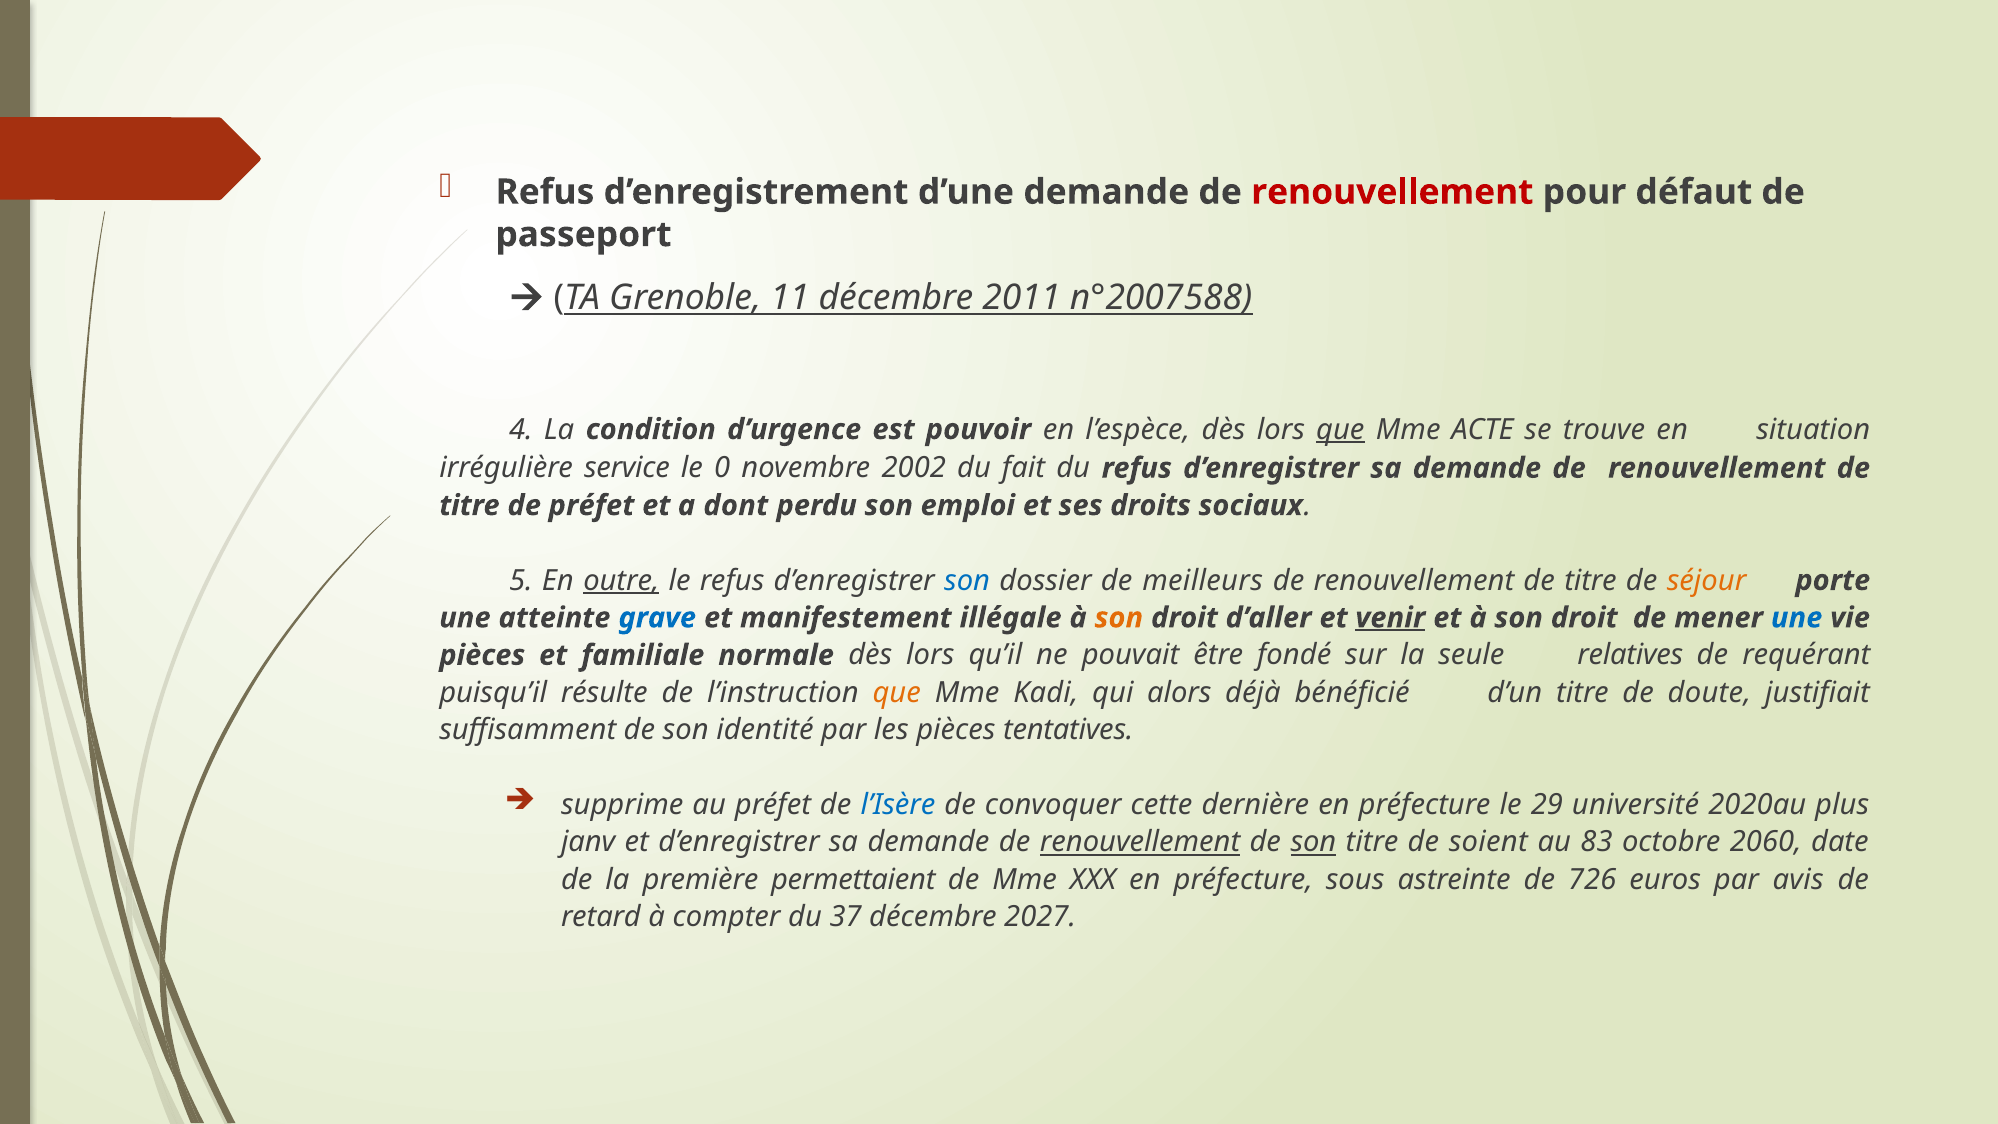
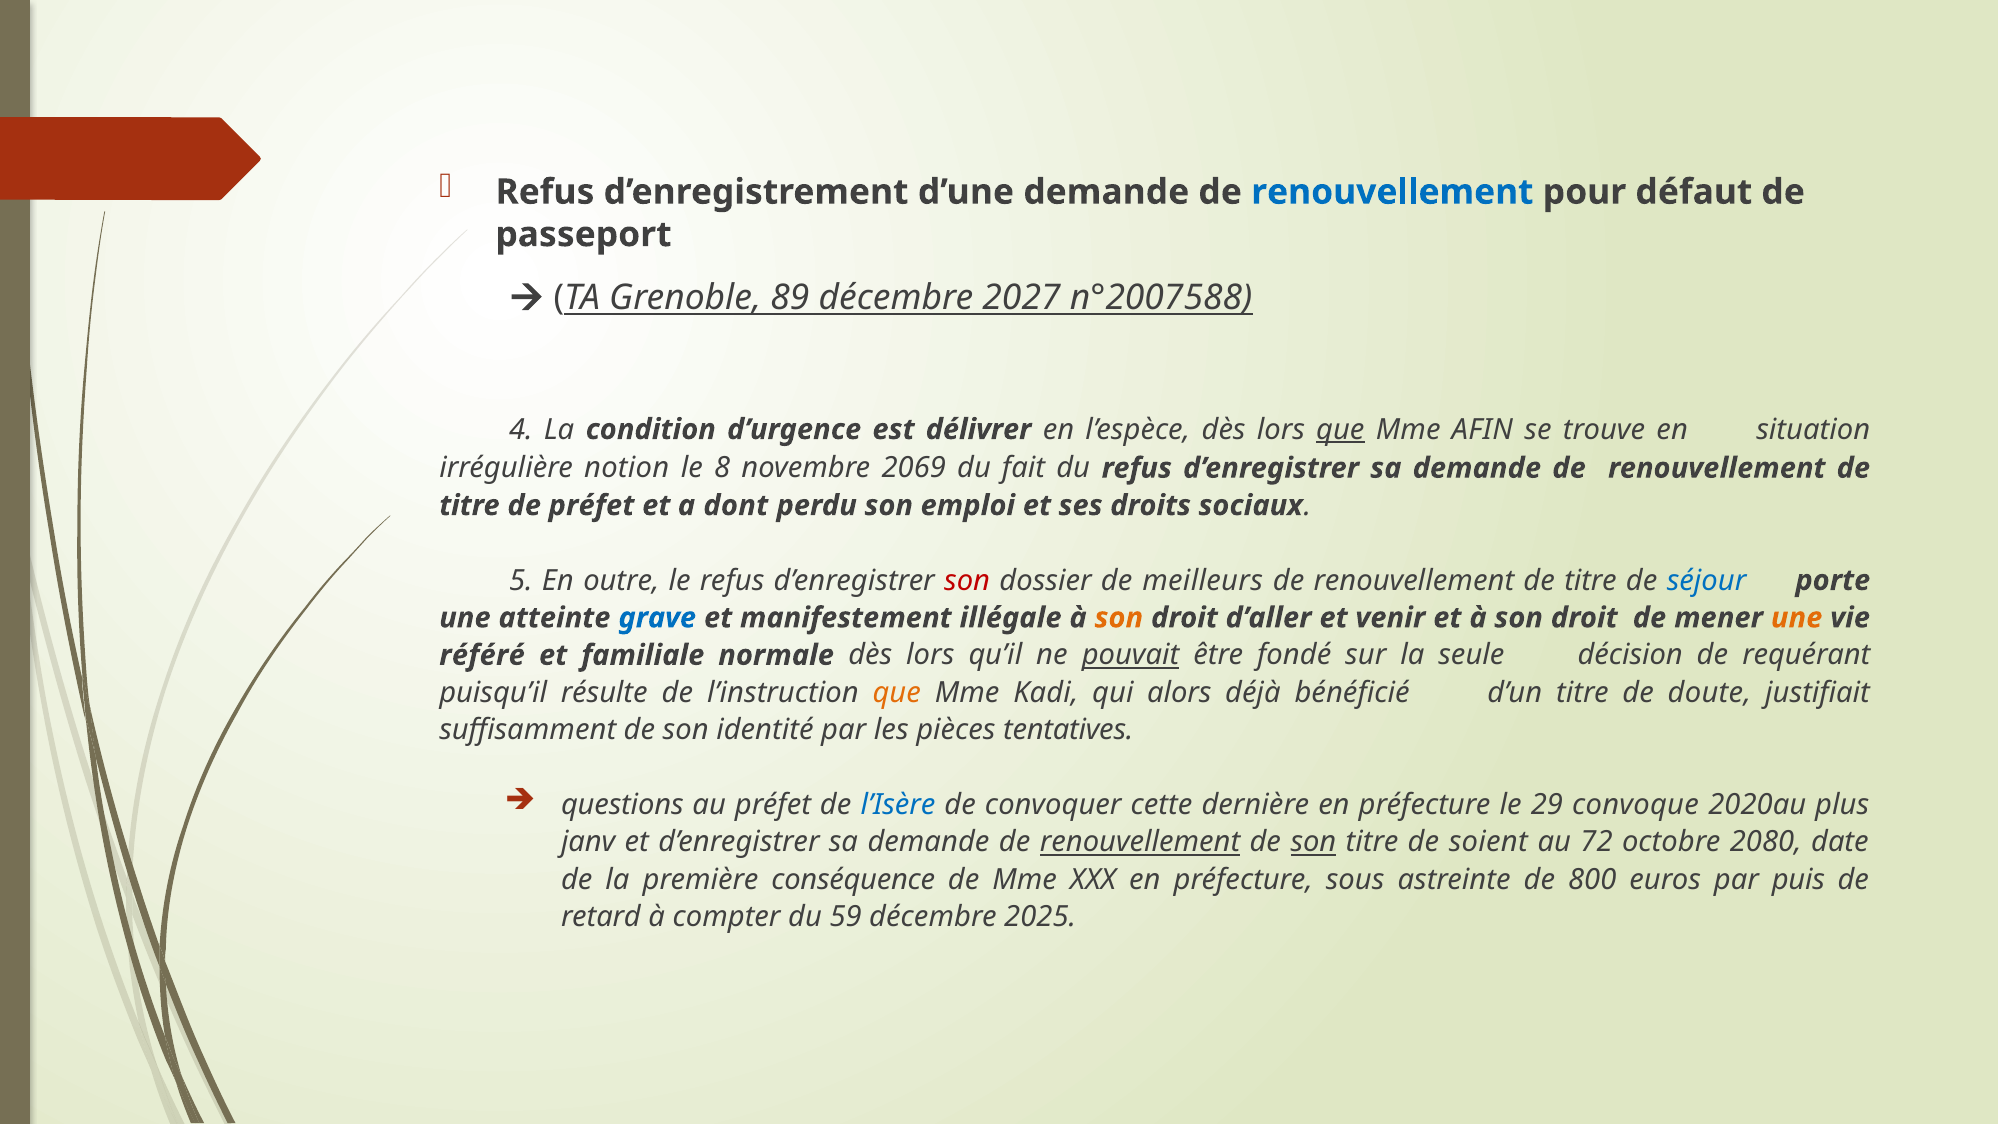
renouvellement colour: red -> blue (1392, 192)
11: 11 -> 89 (790, 298)
2011: 2011 -> 2027 (1022, 298)
pouvoir: pouvoir -> délivrer (979, 429)
ACTE: ACTE -> AFIN (1482, 429)
service: service -> notion (627, 468)
0: 0 -> 8 (722, 468)
2002: 2002 -> 2069 (914, 468)
outre underline: present -> none (621, 580)
son colour: blue -> red (967, 580)
séjour colour: orange -> blue (1707, 580)
venir underline: present -> none (1390, 618)
une colour: blue -> orange (1797, 618)
pièces: pièces -> référé (482, 655)
pouvait underline: none -> present (1131, 655)
relatives: relatives -> décision (1630, 655)
supprime: supprime -> questions (622, 805)
université: université -> convoque (1635, 805)
83: 83 -> 72 (1597, 842)
2060: 2060 -> 2080 (1766, 842)
permettaient: permettaient -> conséquence (853, 880)
726: 726 -> 800 (1592, 880)
avis: avis -> puis (1798, 880)
37: 37 -> 59 (846, 917)
2027: 2027 -> 2025 (1040, 917)
